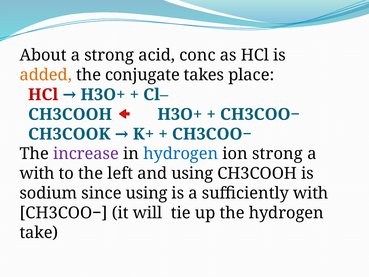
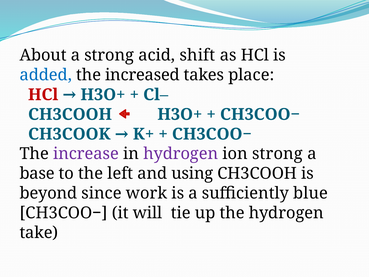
conc: conc -> shift (197, 55)
added colour: orange -> blue (46, 75)
conjugate: conjugate -> increased (142, 75)
hydrogen colour: blue -> purple (181, 154)
with: with -> base (37, 173)
sodium: sodium -> beyond (48, 193)
since using: using -> work (146, 193)
sufficiently with: with -> blue (311, 193)
